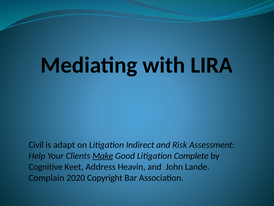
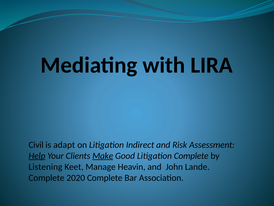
Help underline: none -> present (37, 155)
Cognitive: Cognitive -> Listening (45, 166)
Address: Address -> Manage (101, 166)
Complain: Complain -> Complete (46, 177)
2020 Copyright: Copyright -> Complete (105, 177)
